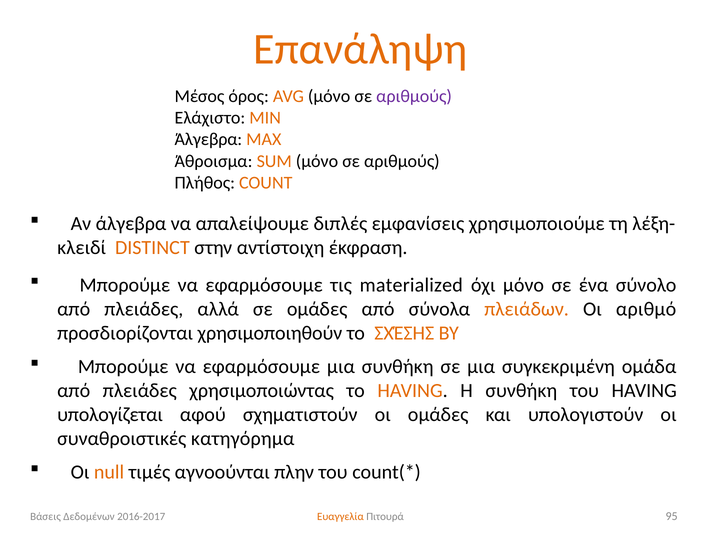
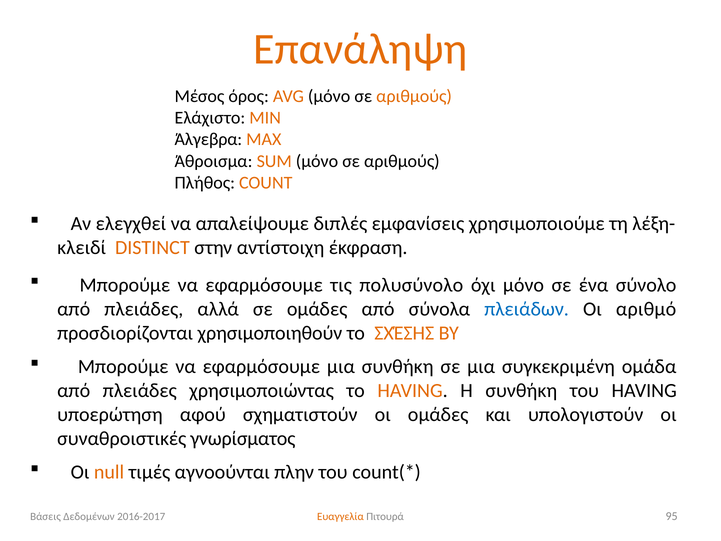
αριθμούς colour: purple -> orange (414, 96)
Αν άλγεβρα: άλγεβρα -> ελεγχθεί (131, 224)
materialized: materialized -> πολυσύνολο (411, 285)
πλειάδων colour: orange -> blue (527, 309)
υπολογίζεται: υπολογίζεται -> υποερώτηση (110, 415)
κατηγόρημα: κατηγόρημα -> γνωρίσματος (243, 439)
